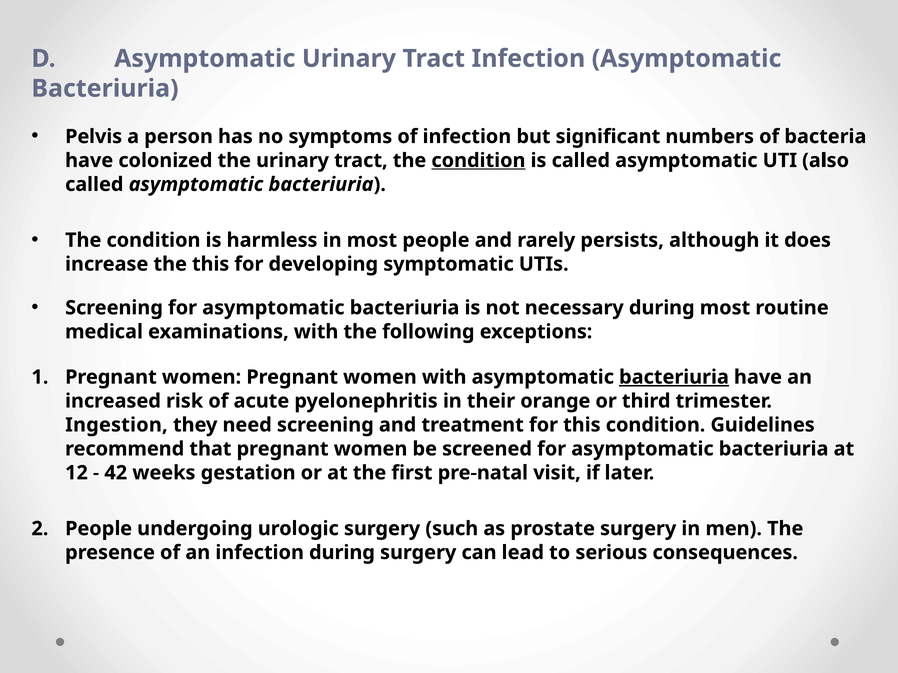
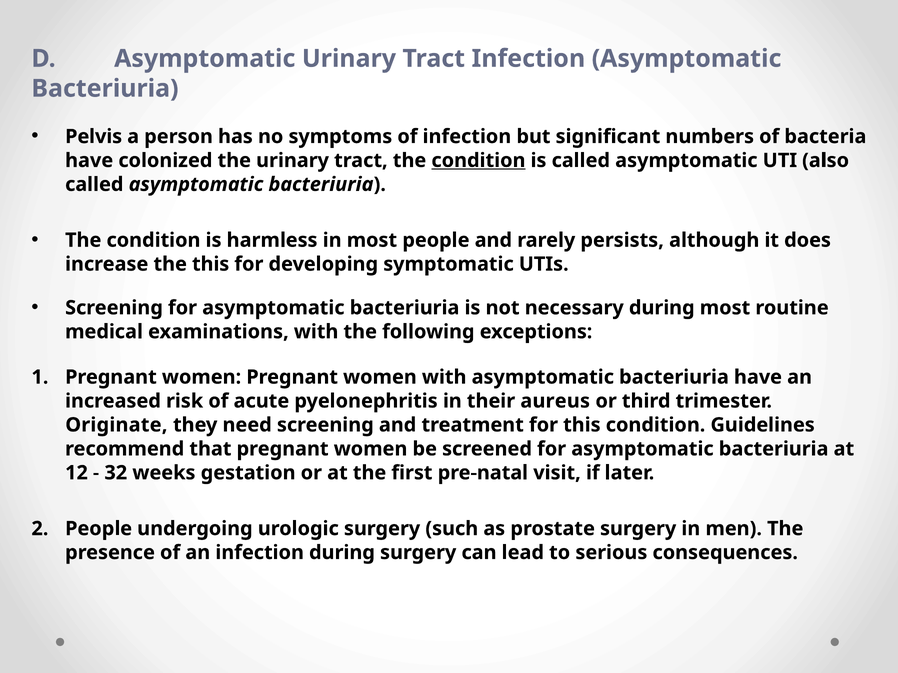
bacteriuria underline: present -> none (674, 377)
orange: orange -> aureus (555, 401)
Ingestion: Ingestion -> Originate (116, 425)
42: 42 -> 32 (116, 473)
